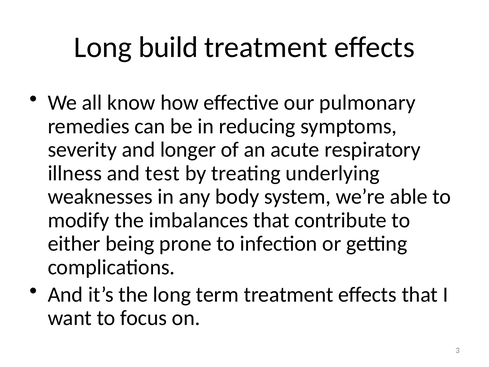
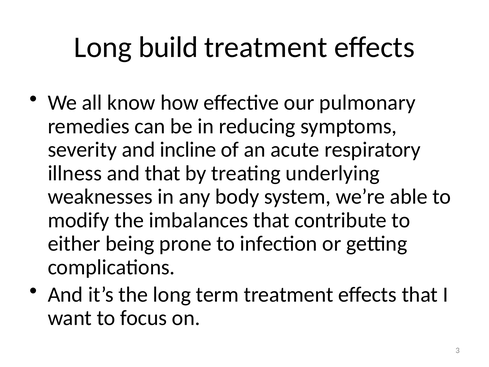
longer: longer -> incline (188, 150)
and test: test -> that (163, 173)
